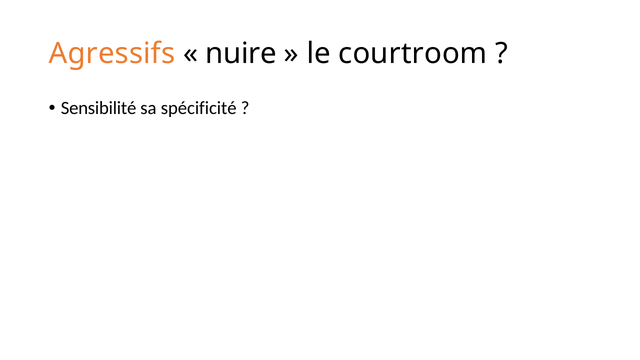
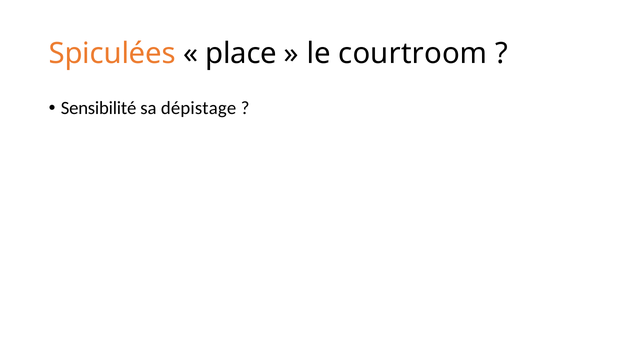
Agressifs: Agressifs -> Spiculées (112, 54)
nuire: nuire -> place (241, 54)
spécificité: spécificité -> dépistage (199, 108)
